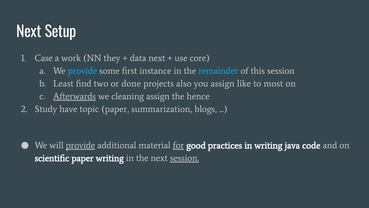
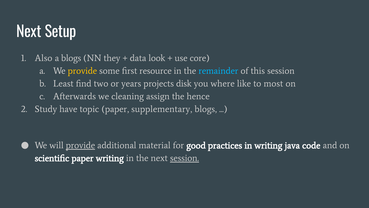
Case: Case -> Also (44, 58)
a work: work -> blogs (71, 58)
data next: next -> look (157, 58)
provide colour: light blue -> yellow (82, 71)
instance: instance -> resource (156, 71)
done: done -> years (131, 83)
also: also -> disk (184, 83)
you assign: assign -> where (223, 83)
Afterwards underline: present -> none (75, 96)
summarization: summarization -> supplementary (162, 109)
for underline: present -> none (178, 145)
